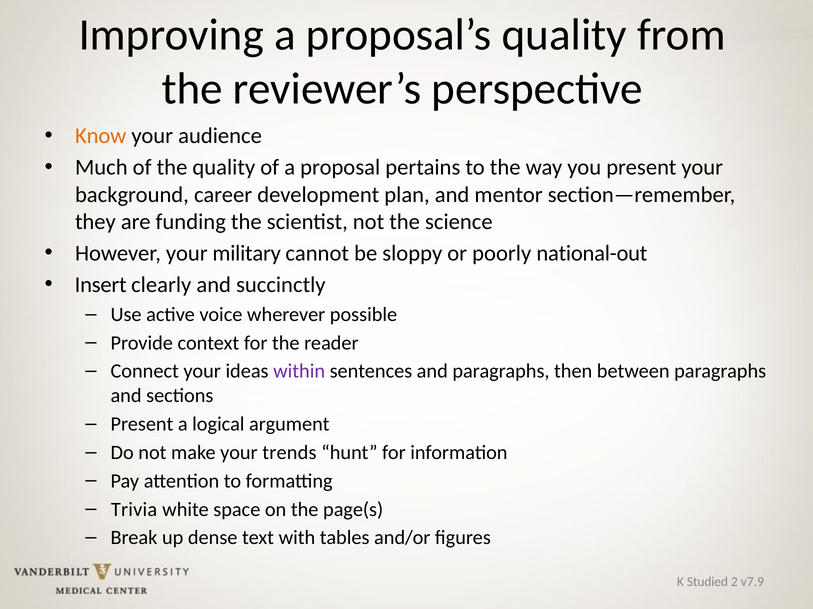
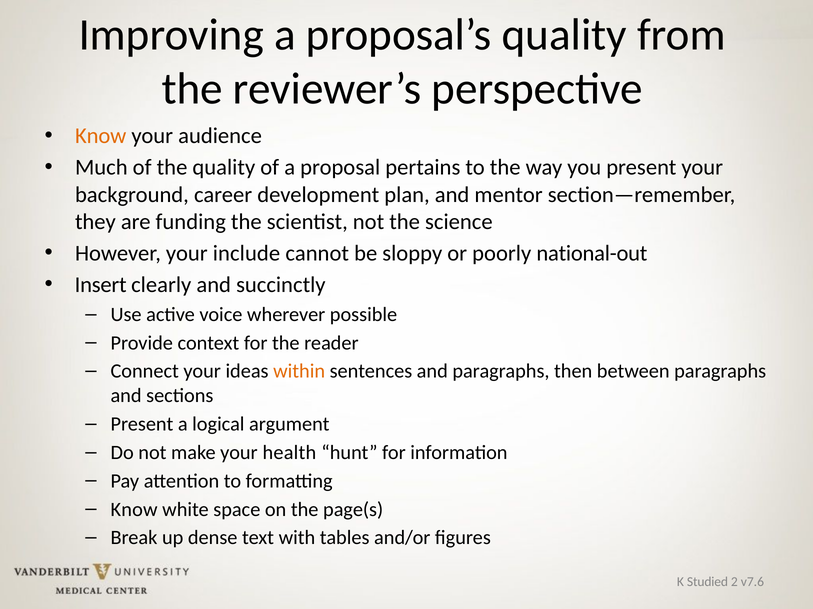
military: military -> include (247, 254)
within colour: purple -> orange (299, 372)
trends: trends -> health (289, 453)
Trivia: Trivia -> Know (134, 510)
v7.9: v7.9 -> v7.6 (752, 582)
